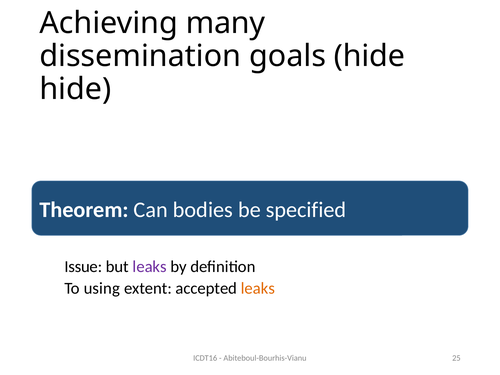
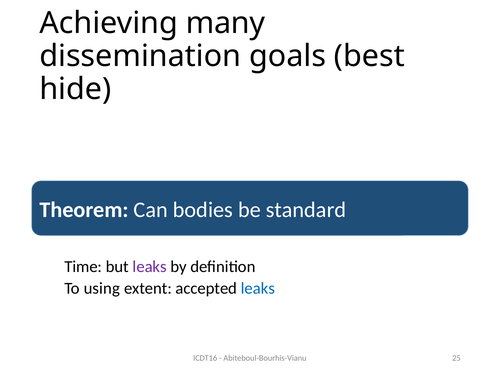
goals hide: hide -> best (369, 56)
specified: specified -> standard (306, 210)
Issue: Issue -> Time (83, 267)
leaks colour: orange -> blue (258, 288)
